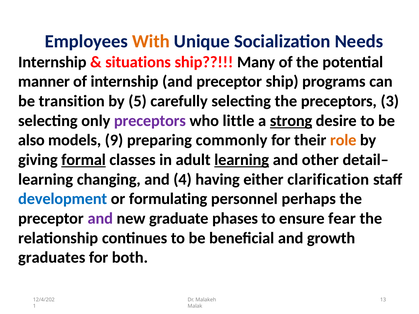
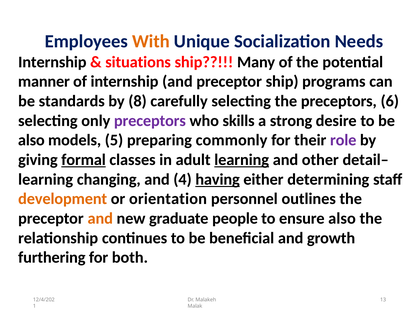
transition: transition -> standards (72, 101)
5: 5 -> 8 (138, 101)
3: 3 -> 6 (390, 101)
little: little -> skills (239, 121)
strong underline: present -> none (291, 121)
9: 9 -> 5 (114, 140)
role colour: orange -> purple (343, 140)
having underline: none -> present (218, 179)
clarification: clarification -> determining (328, 179)
development colour: blue -> orange (63, 199)
formulating: formulating -> orientation (168, 199)
perhaps: perhaps -> outlines (309, 199)
and colour: purple -> orange (100, 219)
phases: phases -> people (235, 219)
ensure fear: fear -> also (342, 219)
graduates: graduates -> furthering (52, 258)
